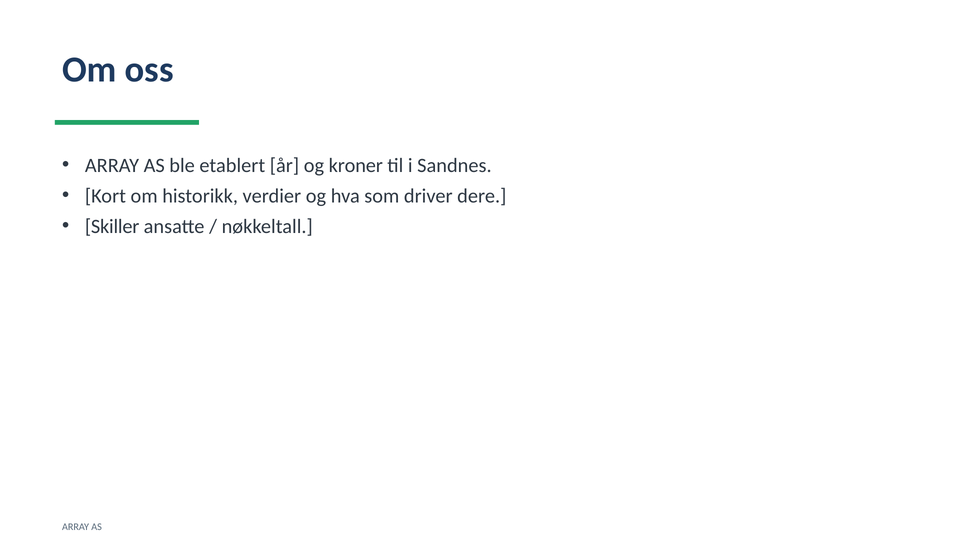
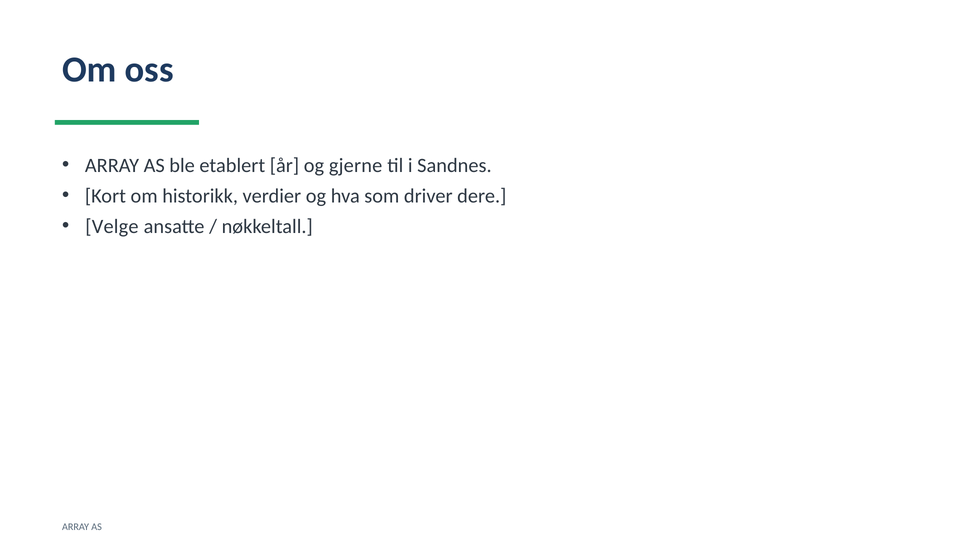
kroner: kroner -> gjerne (356, 165)
Skiller: Skiller -> Velge (112, 226)
